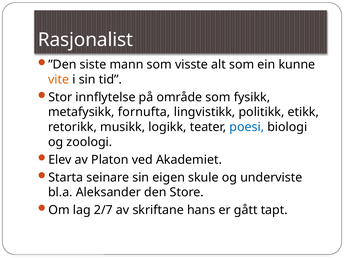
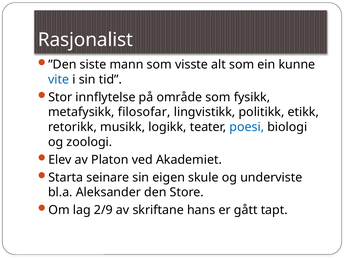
vite colour: orange -> blue (59, 79)
fornufta: fornufta -> filosofar (144, 112)
2/7: 2/7 -> 2/9 (103, 210)
